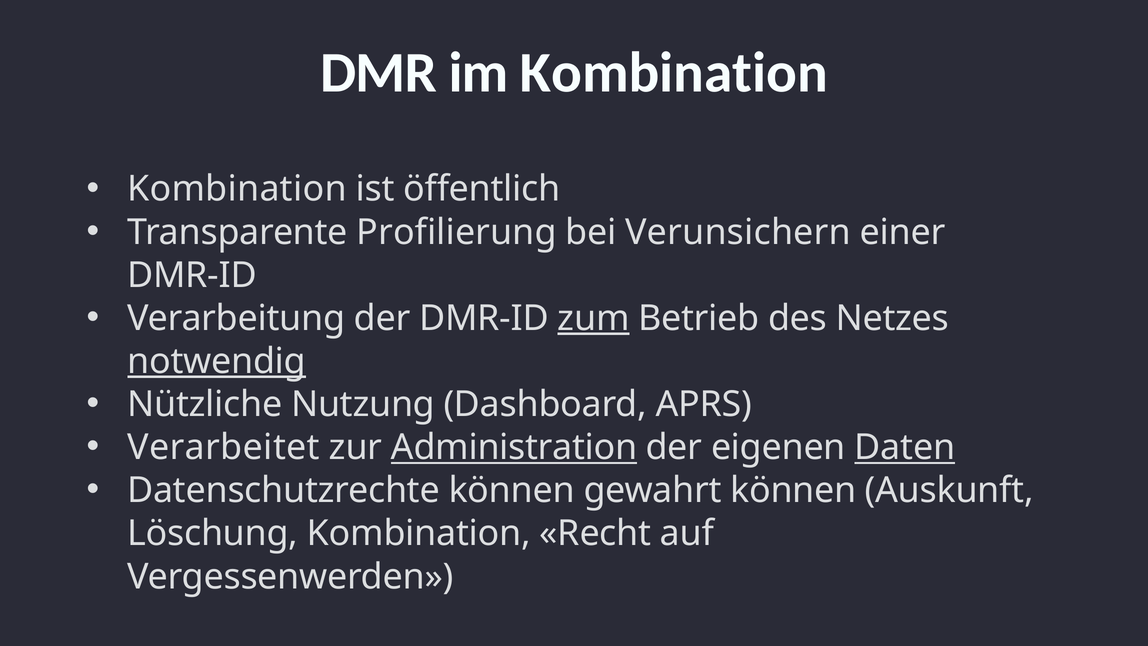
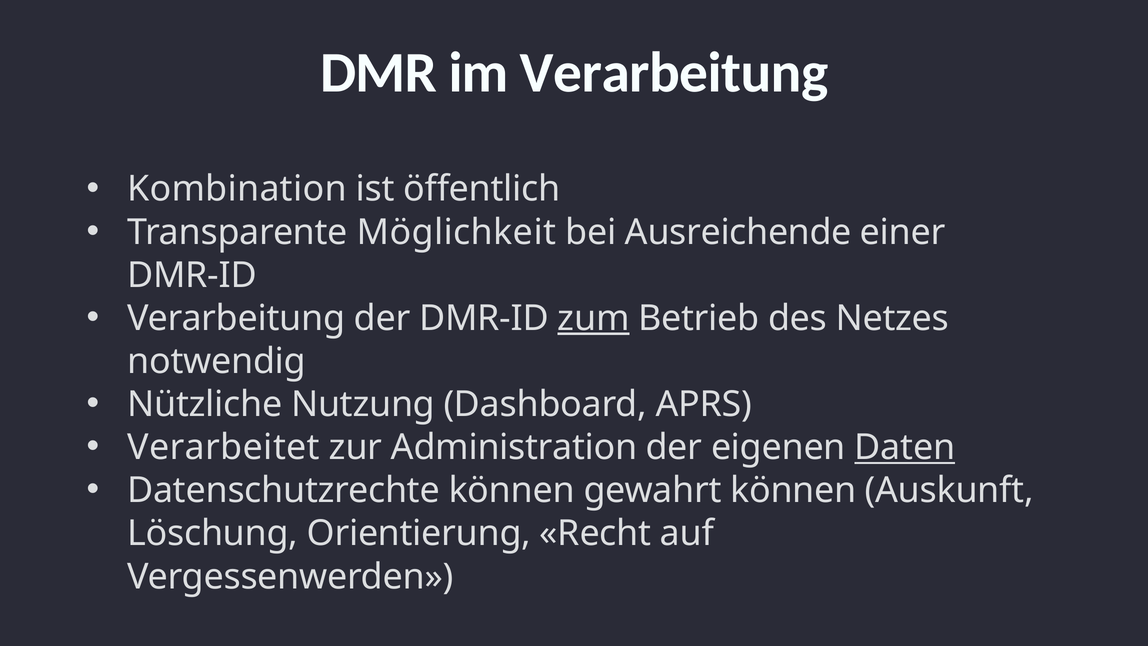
im Kombination: Kombination -> Verarbeitung (674, 73)
Profilierung: Profilierung -> Möglichkeit (456, 232)
Verunsichern: Verunsichern -> Ausreichende (738, 232)
notwendig underline: present -> none (217, 361)
Administration underline: present -> none (514, 447)
Löschung Kombination: Kombination -> Orientierung (419, 533)
